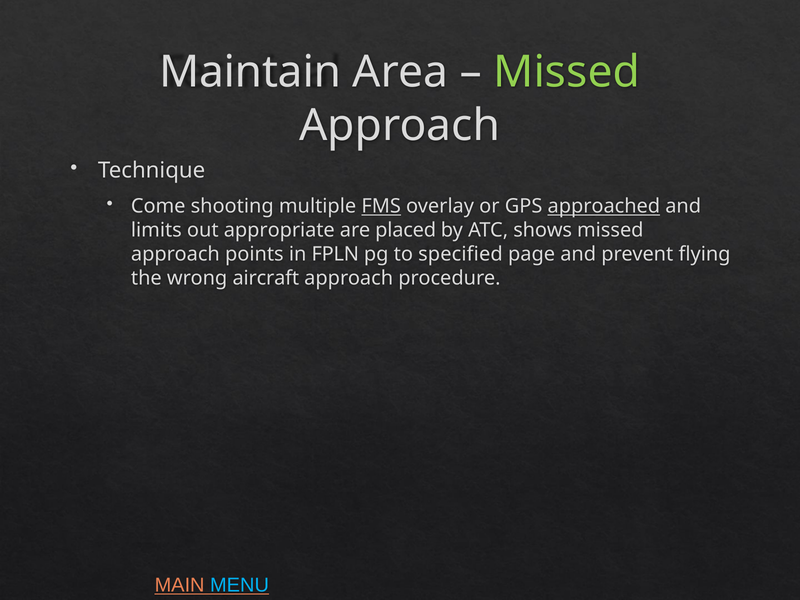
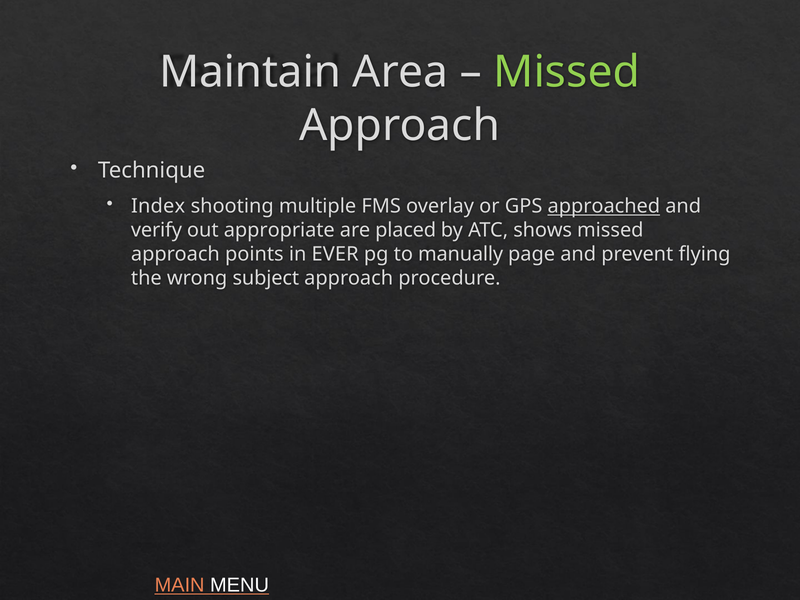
Come: Come -> Index (158, 206)
FMS underline: present -> none (381, 206)
limits: limits -> verify (156, 230)
FPLN: FPLN -> EVER (335, 254)
specified: specified -> manually (461, 254)
aircraft: aircraft -> subject (266, 278)
MENU colour: light blue -> white (240, 585)
